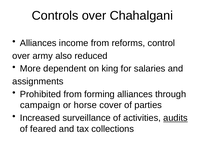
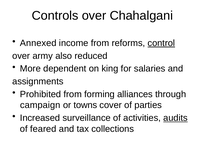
Alliances: Alliances -> Annexed (38, 43)
control underline: none -> present (161, 43)
horse: horse -> towns (85, 105)
